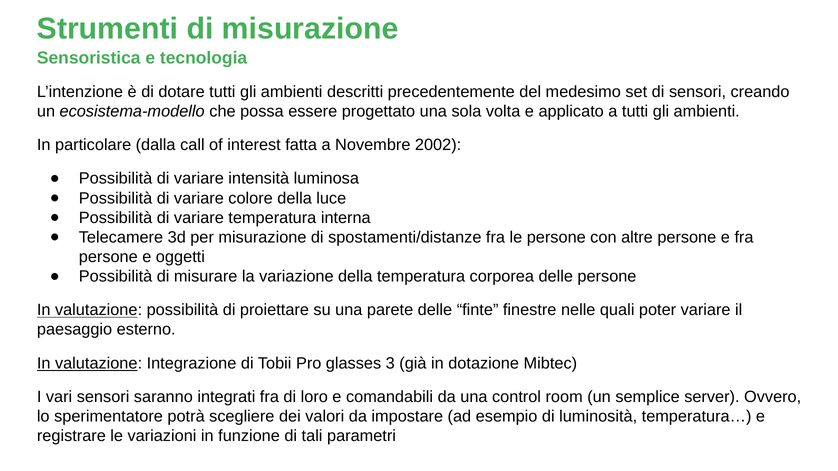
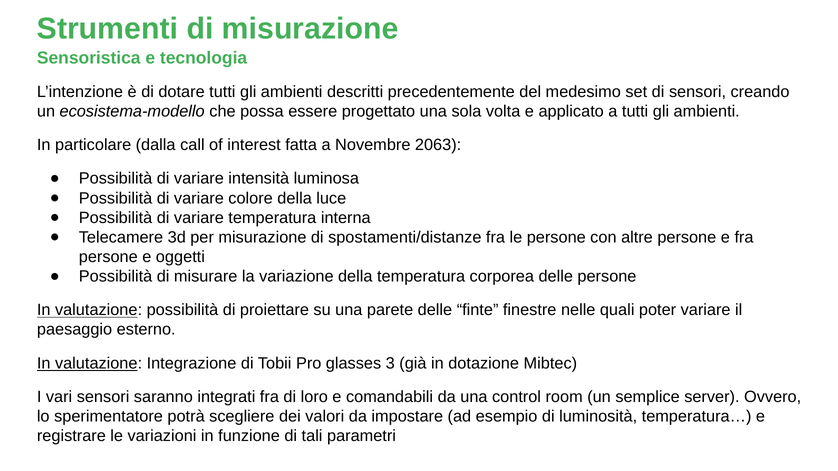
2002: 2002 -> 2063 (438, 145)
